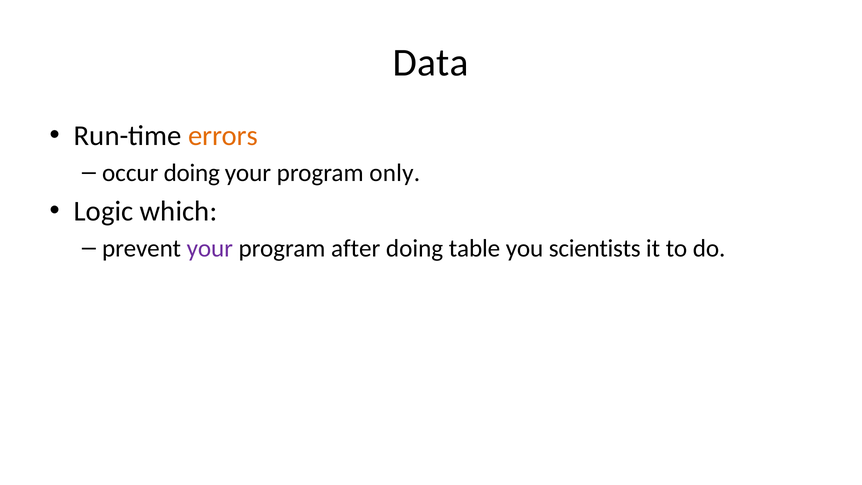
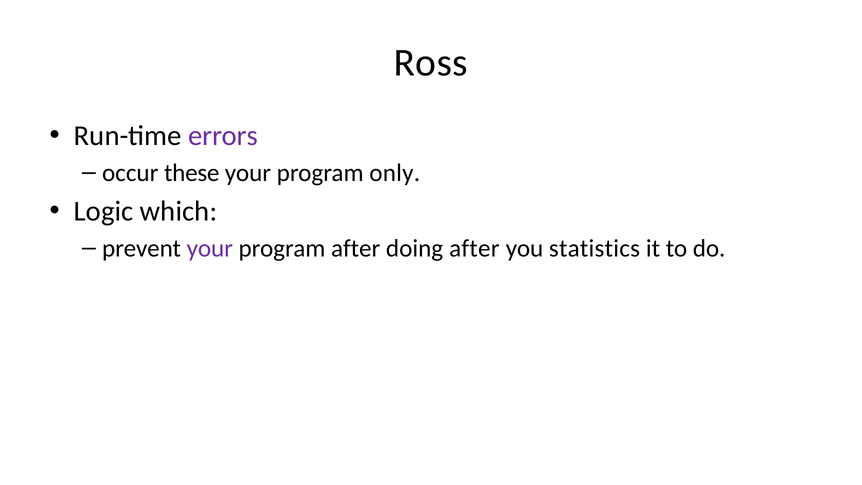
Data: Data -> Ross (431, 63)
errors colour: orange -> purple (223, 136)
occur doing: doing -> these (192, 173)
doing table: table -> after (474, 248)
scientists: scientists -> statistics (594, 248)
